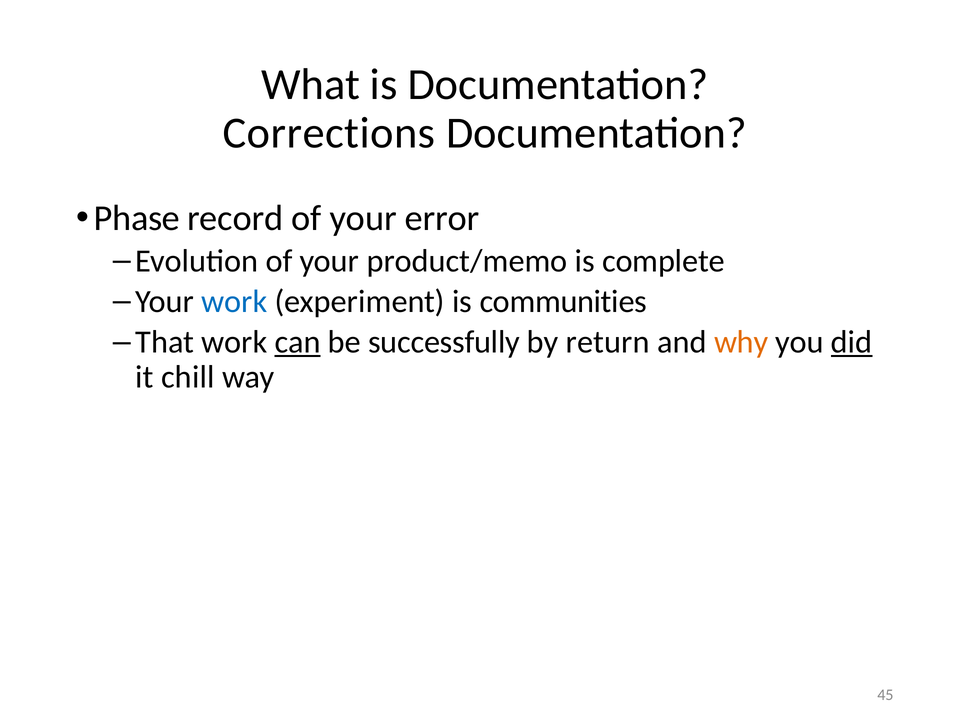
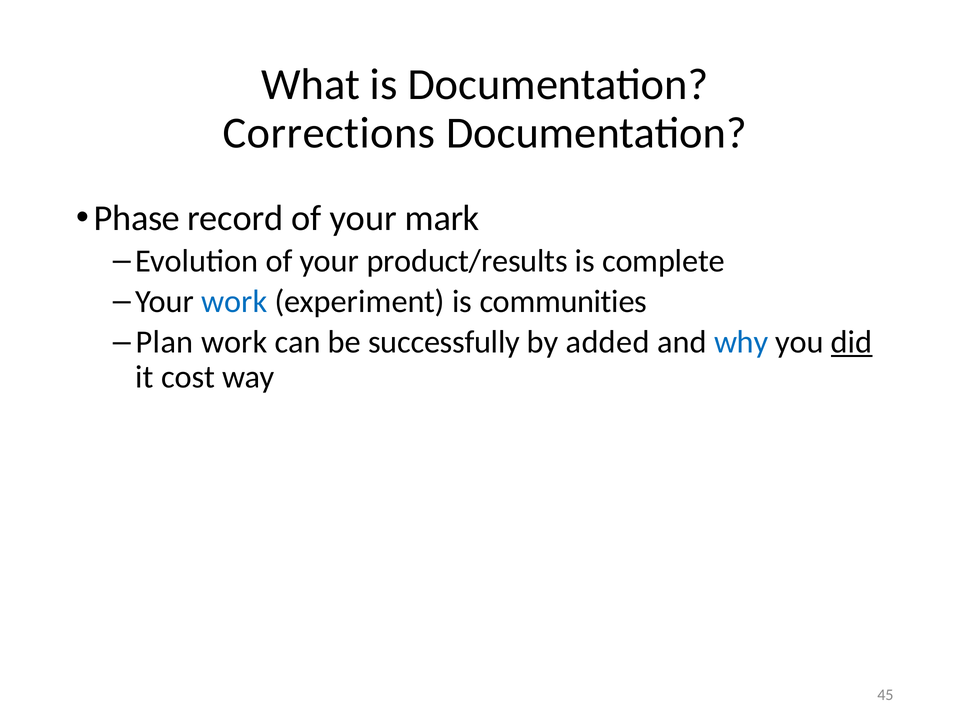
error: error -> mark (442, 218)
product/memo: product/memo -> product/results (467, 261)
That: That -> Plan (165, 342)
can underline: present -> none (298, 342)
return: return -> added (608, 342)
why colour: orange -> blue (741, 342)
chill: chill -> cost (188, 377)
